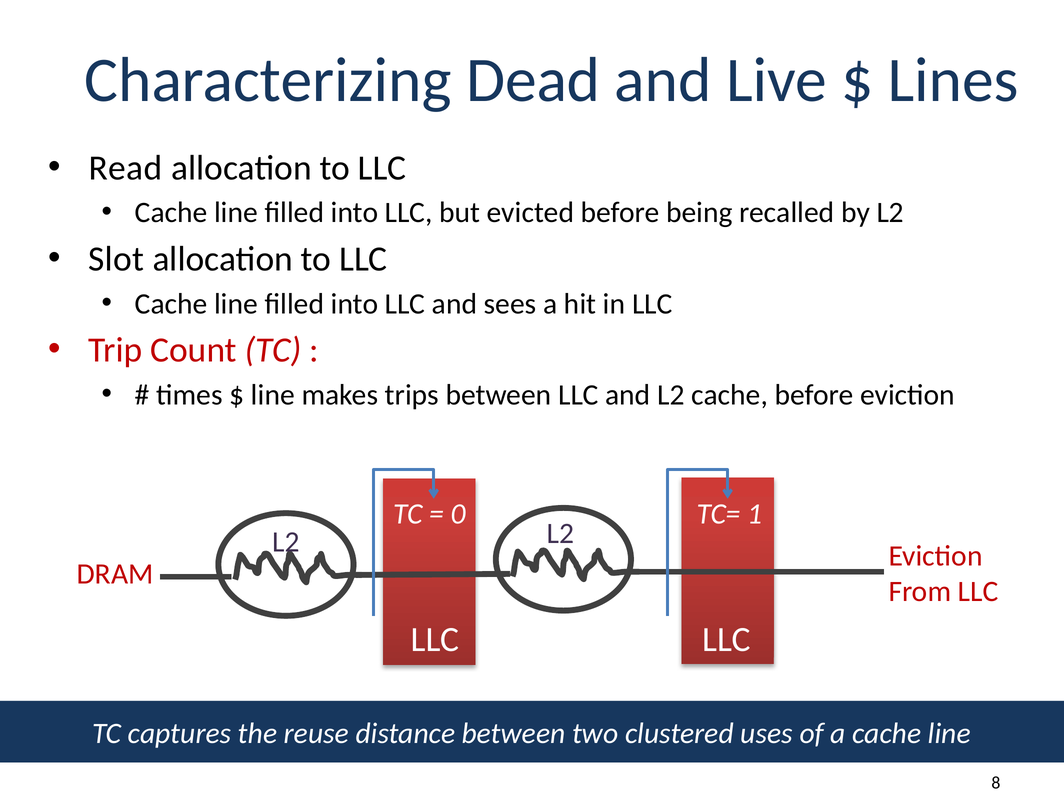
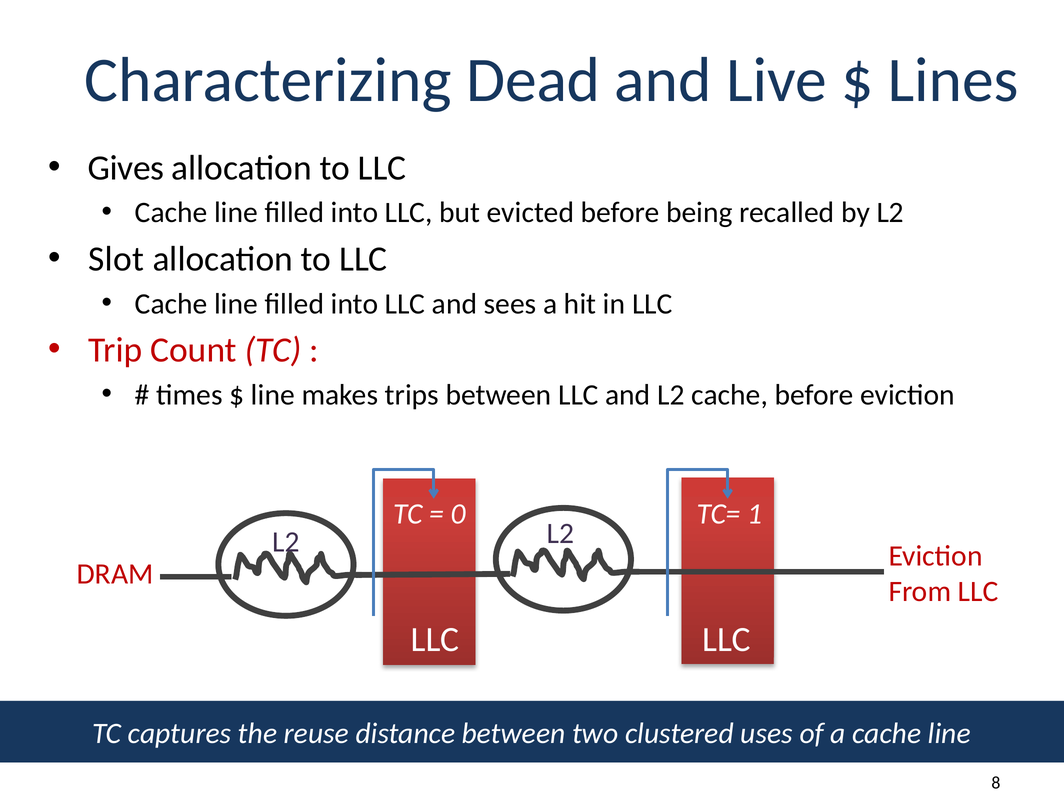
Read: Read -> Gives (126, 168)
